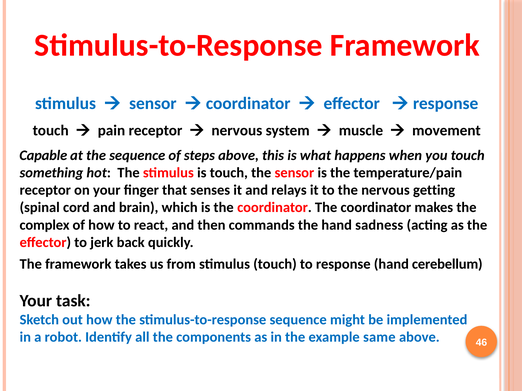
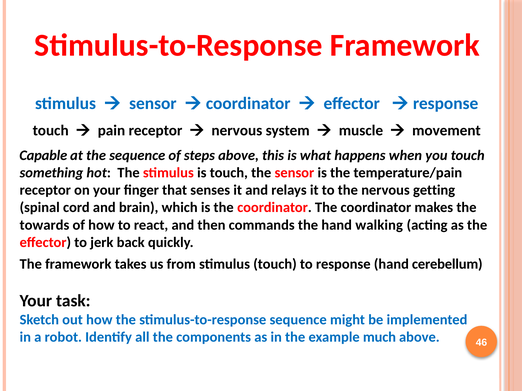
complex: complex -> towards (44, 225)
sadness: sadness -> walking (379, 225)
same: same -> much (379, 337)
